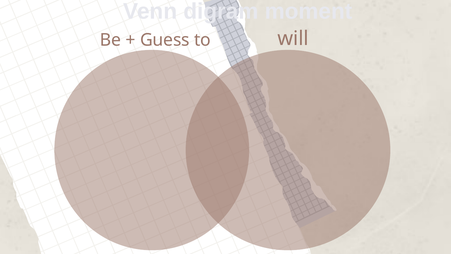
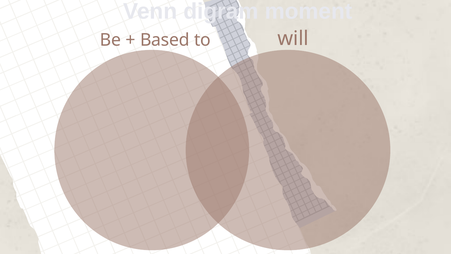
Guess: Guess -> Based (165, 40)
